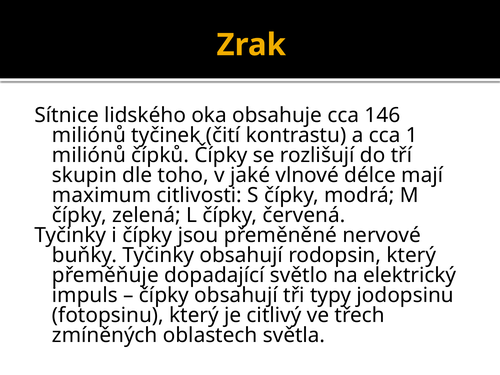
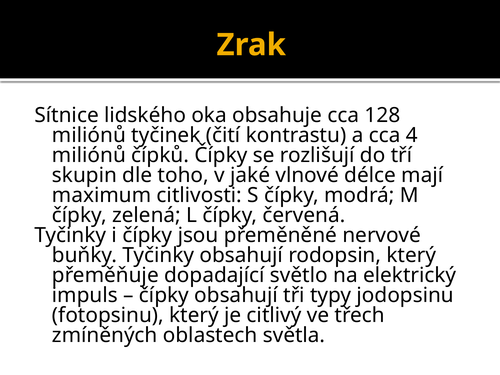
146: 146 -> 128 (382, 115)
1: 1 -> 4 (412, 135)
